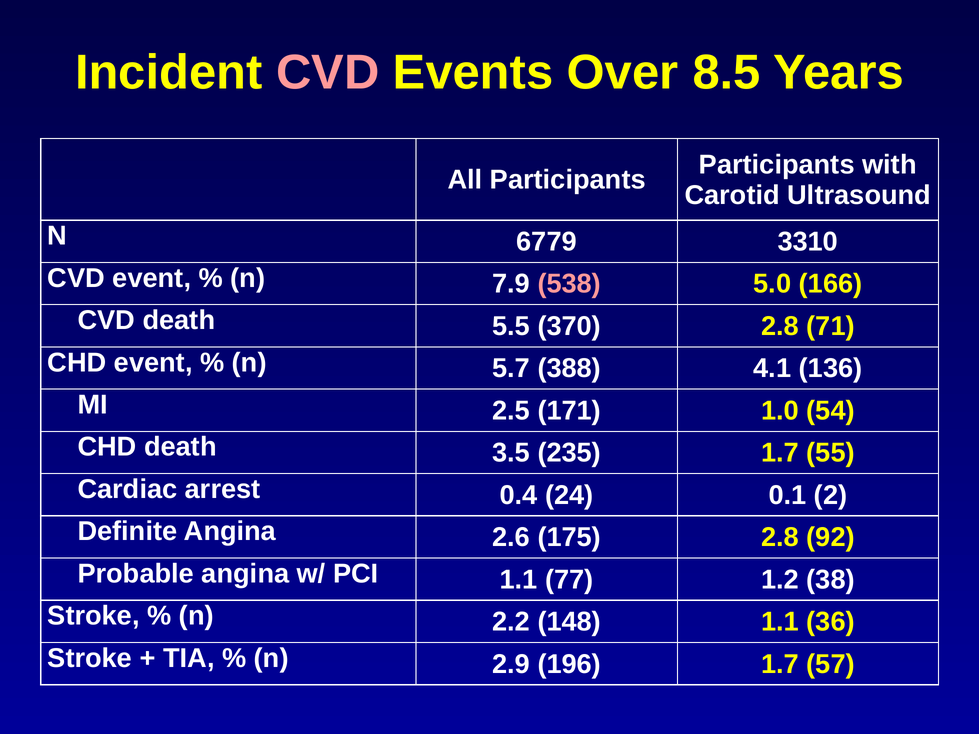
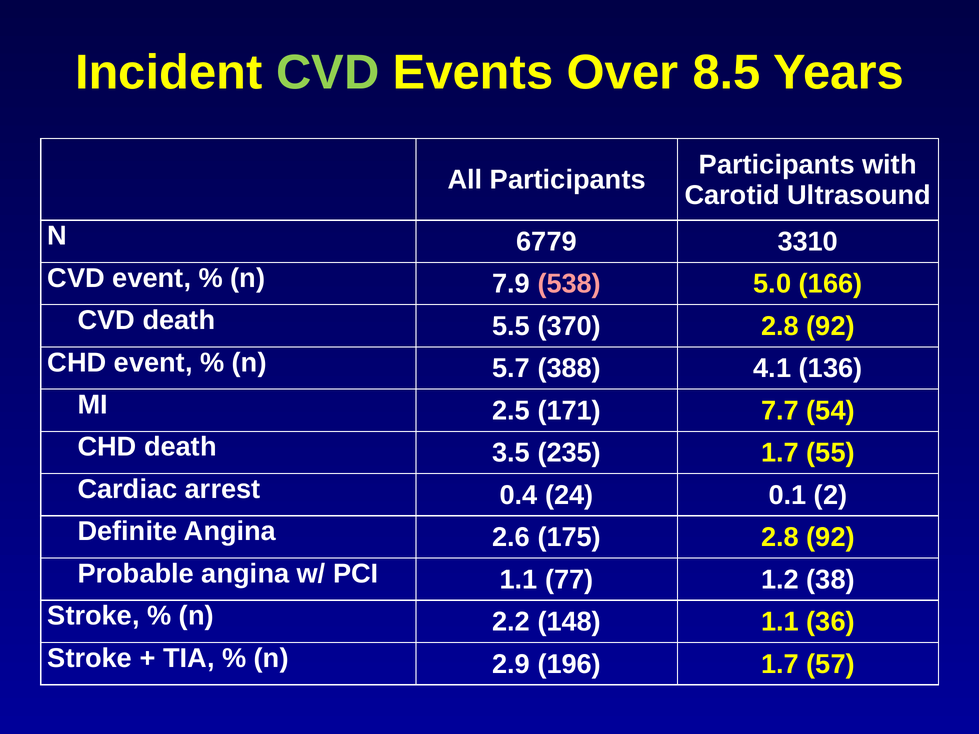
CVD colour: pink -> light green (328, 73)
370 2.8 71: 71 -> 92 (831, 326)
1.0: 1.0 -> 7.7 (780, 411)
